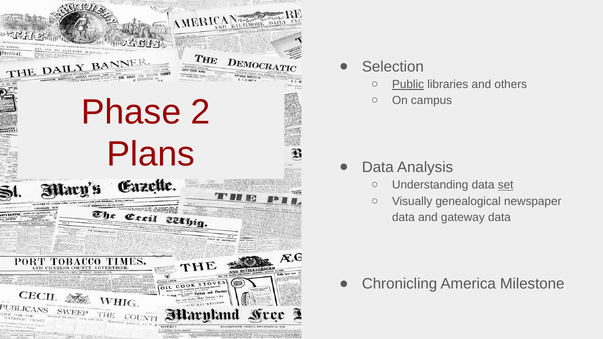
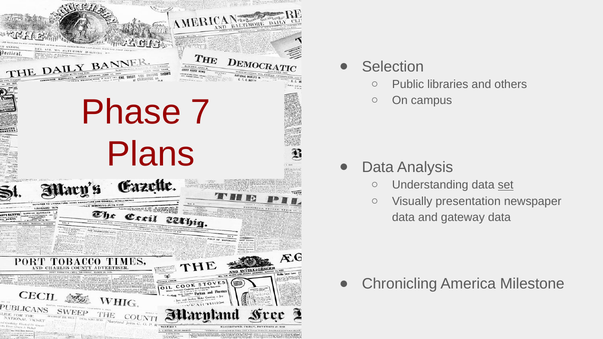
Public underline: present -> none (408, 85)
2: 2 -> 7 (201, 112)
genealogical: genealogical -> presentation (468, 201)
